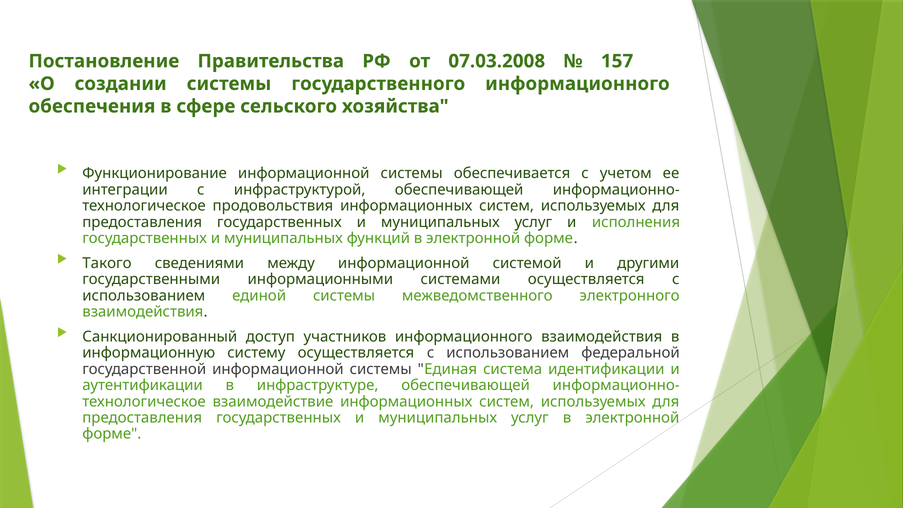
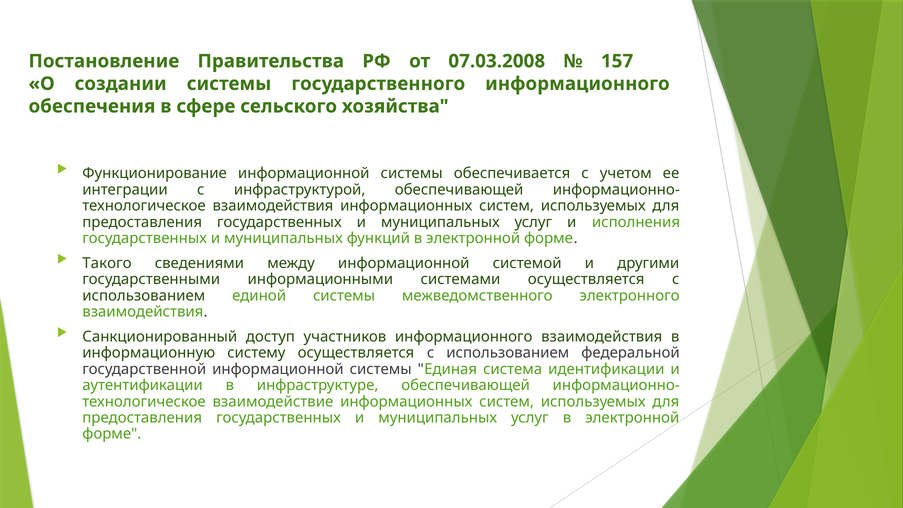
продовольствия: продовольствия -> взаимодействия (273, 206)
